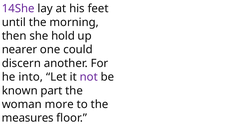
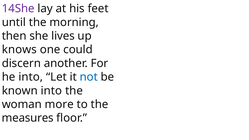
hold: hold -> lives (63, 36)
nearer: nearer -> knows (19, 50)
not colour: purple -> blue (89, 77)
known part: part -> into (51, 91)
